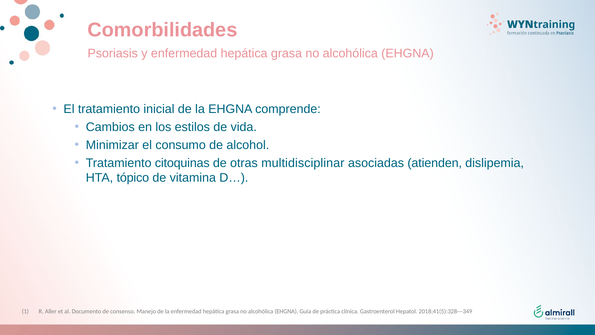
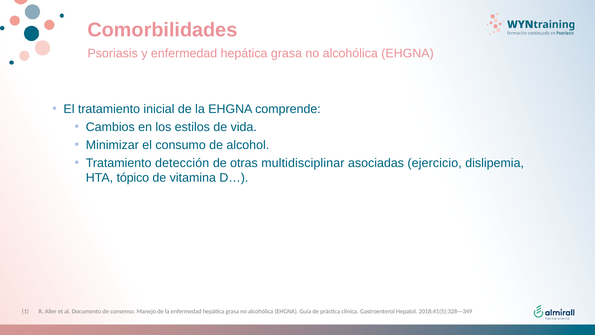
citoquinas: citoquinas -> detección (182, 163)
atienden: atienden -> ejercicio (435, 163)
